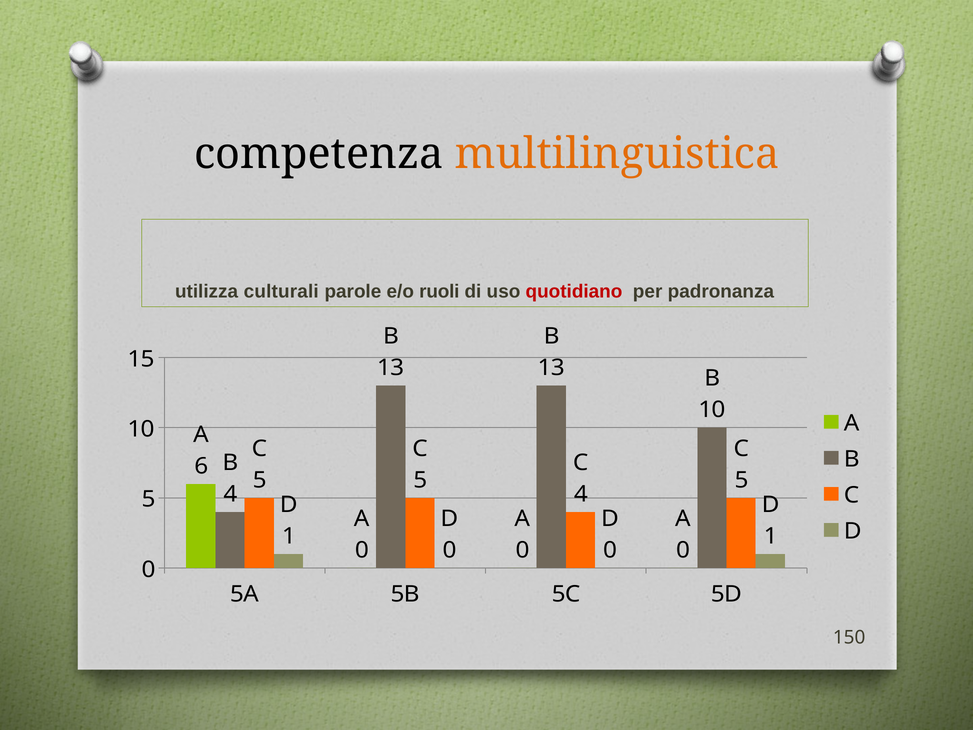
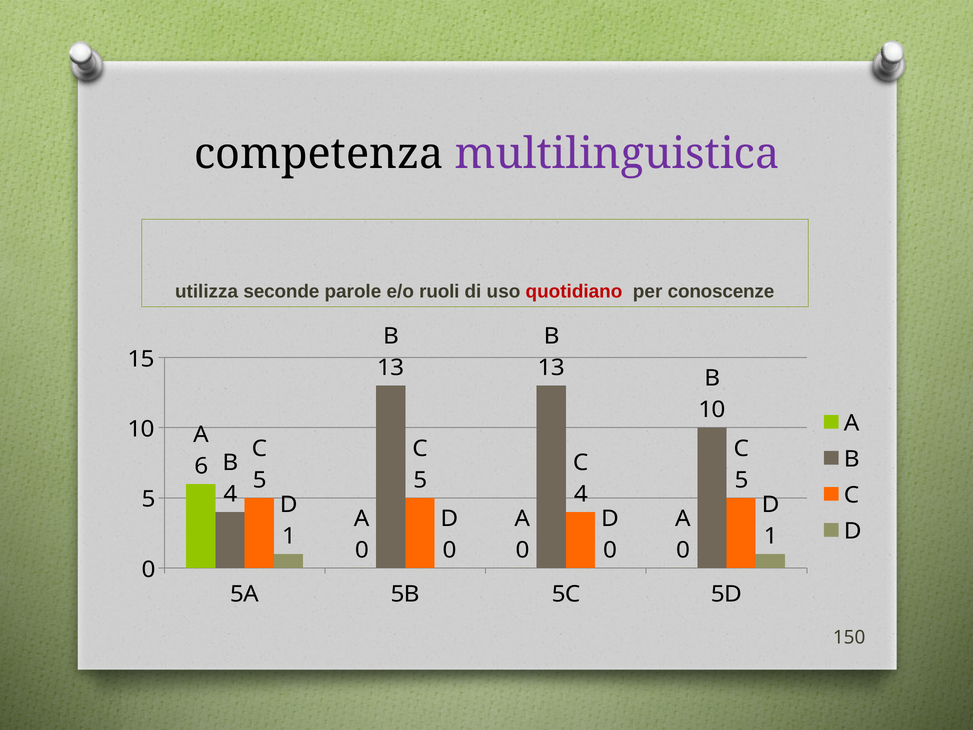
multilinguistica colour: orange -> purple (617, 154)
culturali: culturali -> seconde (281, 292)
padronanza: padronanza -> conoscenze (721, 292)
